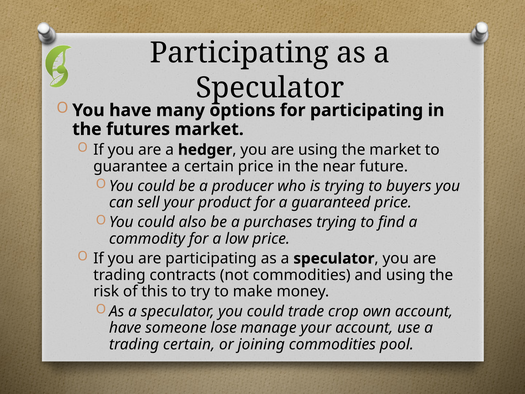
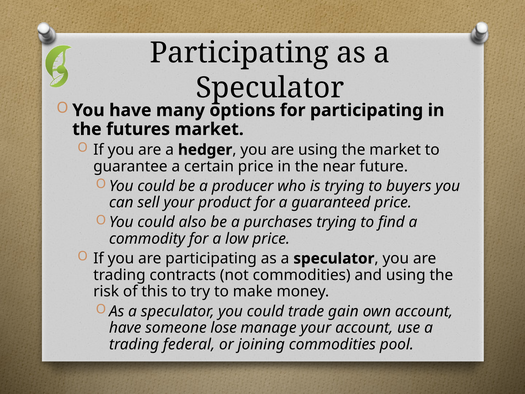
crop: crop -> gain (343, 311)
trading certain: certain -> federal (189, 344)
